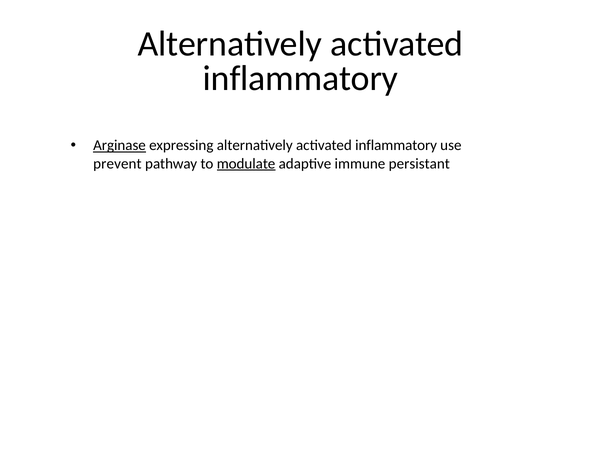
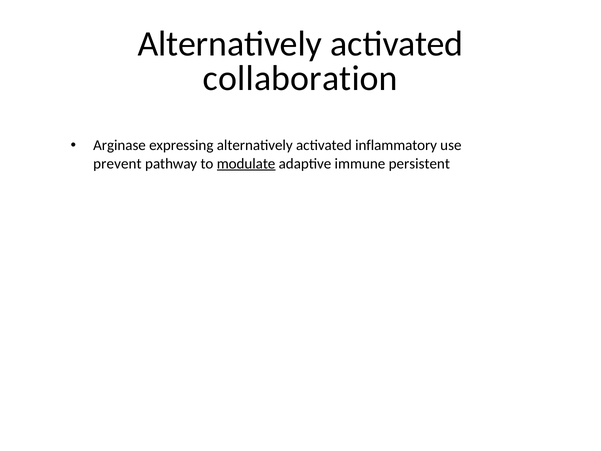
inflammatory: inflammatory -> collaboration (300, 78)
Arginase underline: present -> none (120, 145)
persistant: persistant -> persistent (419, 163)
